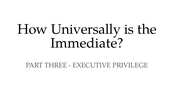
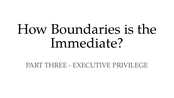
Universally: Universally -> Boundaries (86, 29)
